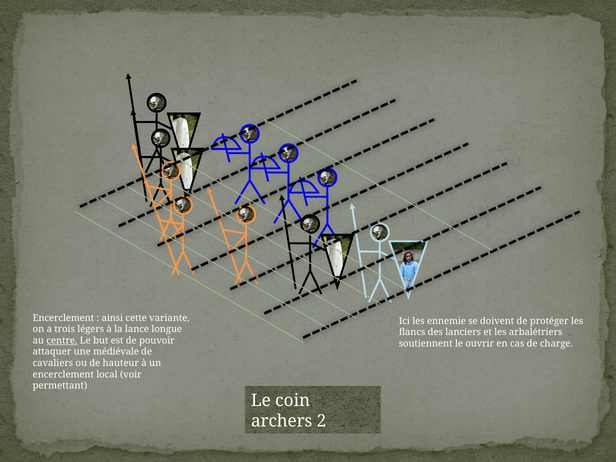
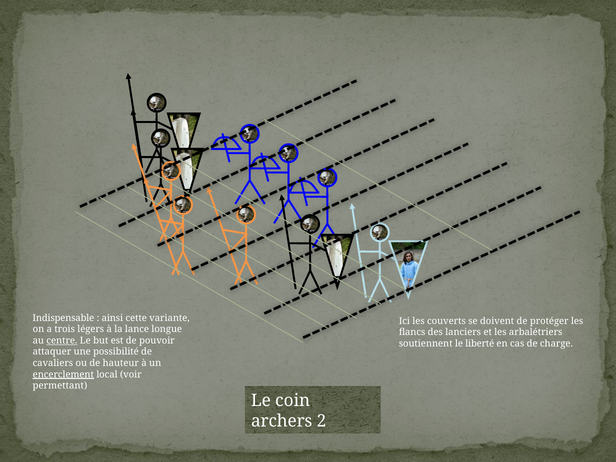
Encerclement: Encerclement -> Indispensable (63, 318)
ennemie: ennemie -> couverts (446, 321)
ouvrir: ouvrir -> liberté (480, 344)
médiévale: médiévale -> possibilité (116, 352)
encerclement underline: none -> present (63, 374)
